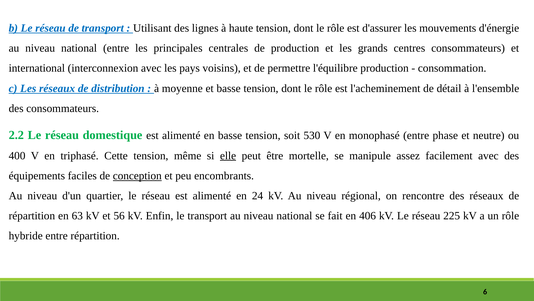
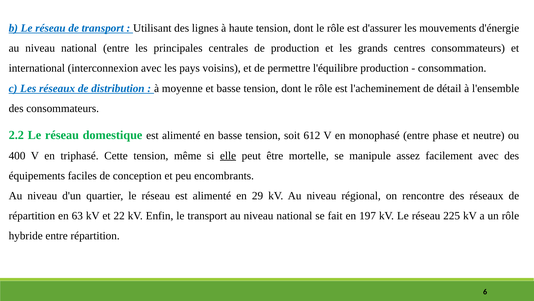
530: 530 -> 612 (312, 135)
conception underline: present -> none (137, 175)
24: 24 -> 29 (258, 195)
56: 56 -> 22 (119, 215)
406: 406 -> 197 (368, 215)
